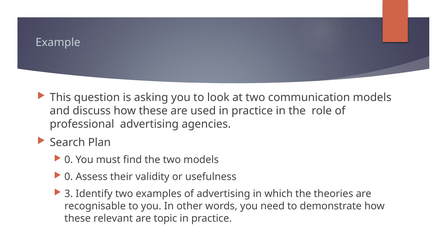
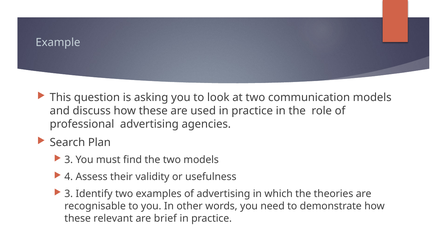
0: 0 -> 3 (69, 159)
0: 0 -> 4 (69, 176)
topic: topic -> brief (165, 218)
